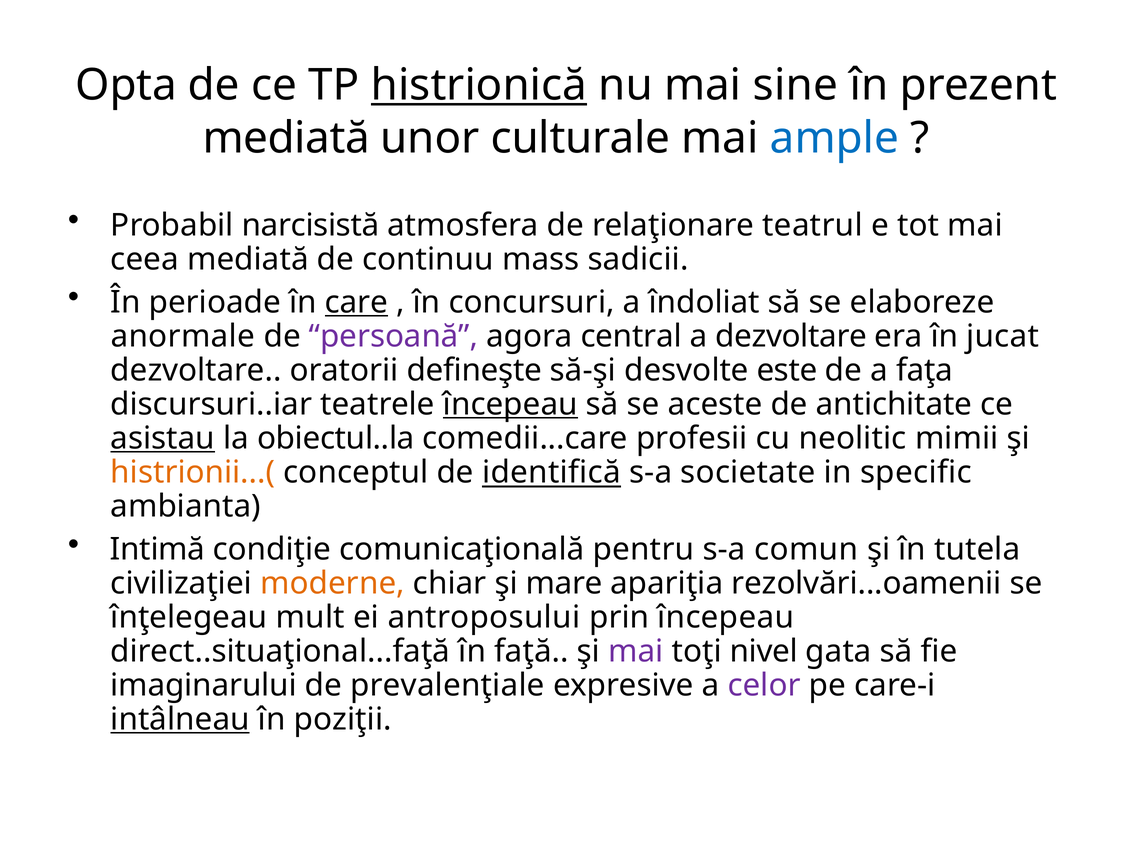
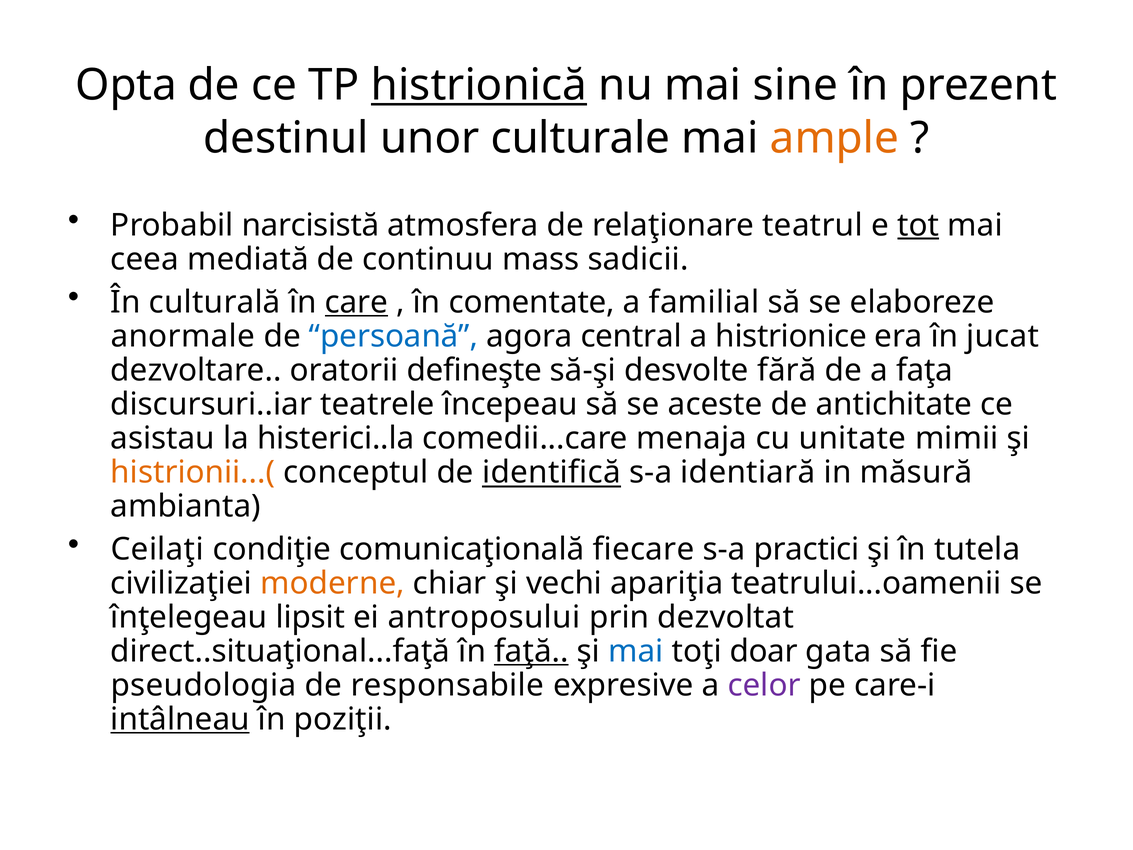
mediată: mediată -> destinul (286, 138)
ample colour: blue -> orange (834, 138)
tot underline: none -> present (918, 225)
perioade: perioade -> culturală (215, 302)
concursuri: concursuri -> comentate (532, 302)
îndoliat: îndoliat -> familial (704, 302)
persoană colour: purple -> blue (394, 336)
a dezvoltare: dezvoltare -> histrionice (791, 336)
este: este -> fără (787, 370)
începeau underline: present -> none (510, 404)
asistau underline: present -> none (163, 438)
obiectul..la: obiectul..la -> histerici..la (336, 438)
profesii: profesii -> menaja (692, 438)
neolitic: neolitic -> unitate (852, 438)
societate: societate -> identiară (748, 472)
specific: specific -> măsură (916, 472)
Intimă: Intimă -> Ceilaţi (157, 549)
pentru: pentru -> fiecare (643, 549)
comun: comun -> practici (806, 549)
mare: mare -> vechi (564, 583)
rezolvări...oamenii: rezolvări...oamenii -> teatrului...oamenii (866, 583)
mult: mult -> lipsit (310, 617)
prin începeau: începeau -> dezvoltat (726, 617)
faţă underline: none -> present (531, 651)
mai colour: purple -> blue (636, 651)
nivel: nivel -> doar (764, 651)
imaginarului: imaginarului -> pseudologia (203, 685)
prevalenţiale: prevalenţiale -> responsabile (447, 685)
